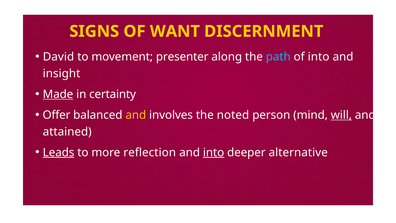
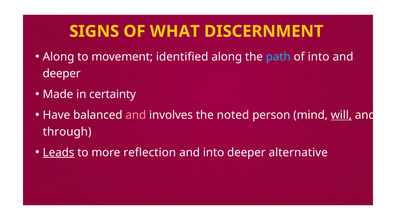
WANT: WANT -> WHAT (175, 31)
David: David -> Along (59, 57)
presenter: presenter -> identified (182, 57)
insight: insight -> deeper (62, 73)
Made underline: present -> none (58, 94)
Offer: Offer -> Have (56, 115)
and colour: yellow -> pink (136, 115)
attained: attained -> through (67, 132)
into underline: present -> none (214, 152)
